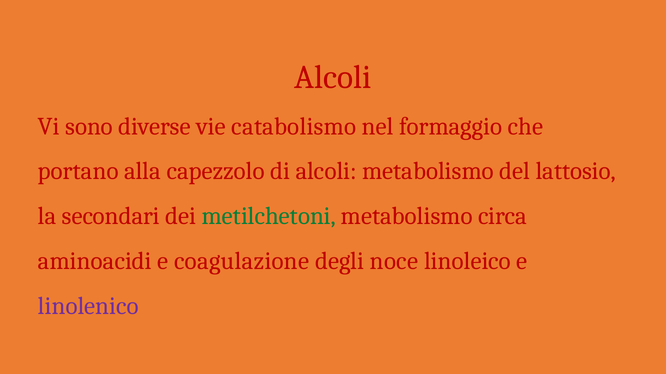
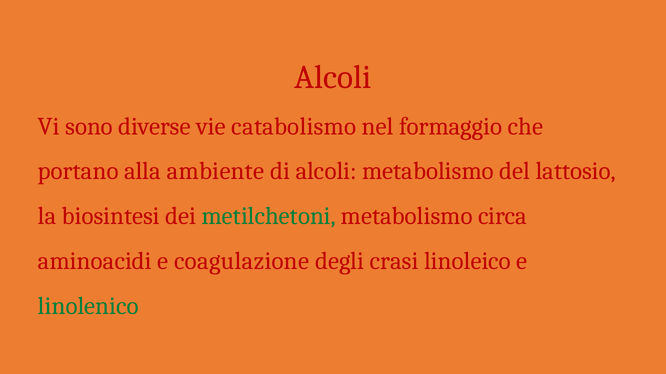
capezzolo: capezzolo -> ambiente (215, 172)
secondari: secondari -> biosintesi (111, 216)
noce: noce -> crasi (394, 261)
linolenico colour: purple -> green (88, 306)
